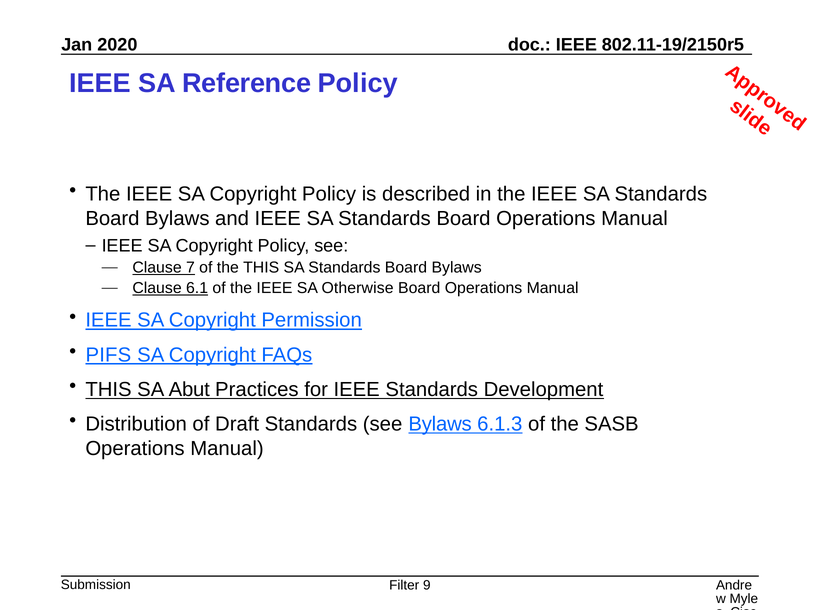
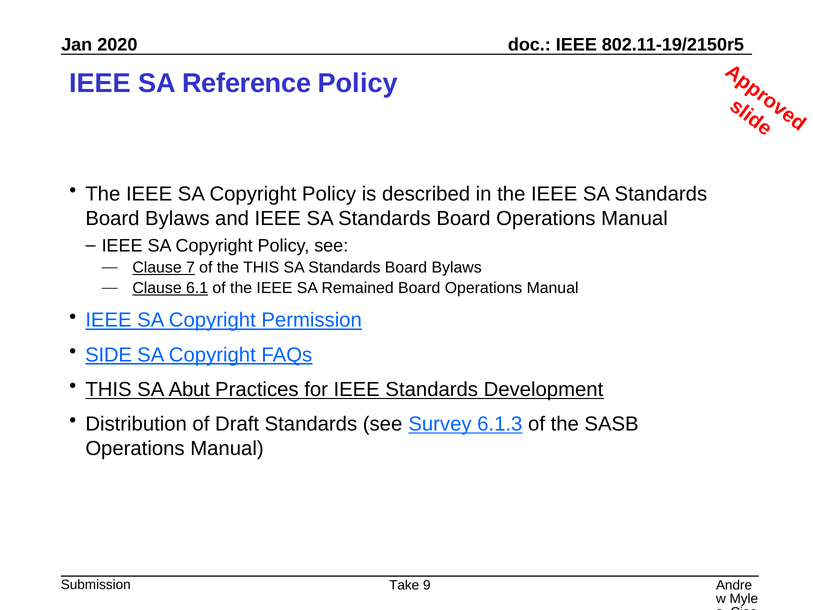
Otherwise: Otherwise -> Remained (358, 288)
PIFS: PIFS -> SIDE (109, 355)
see Bylaws: Bylaws -> Survey (440, 424)
Filter: Filter -> Take (404, 585)
